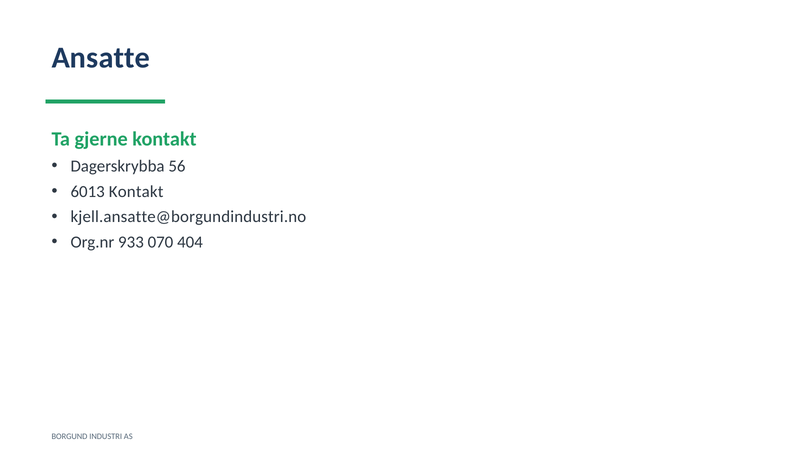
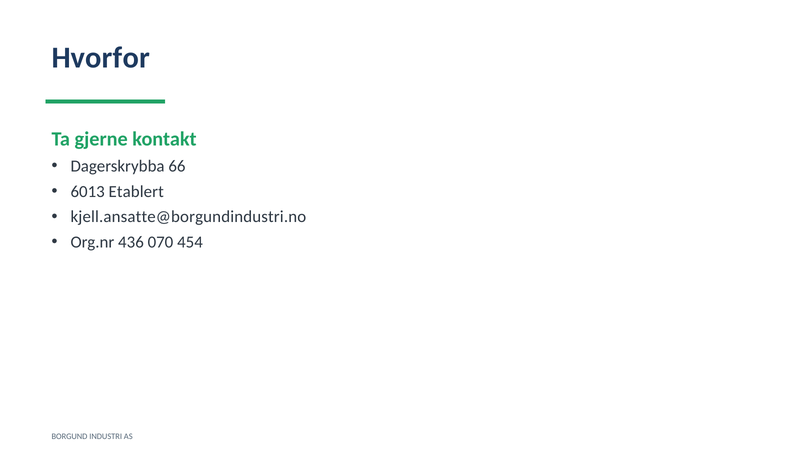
Ansatte: Ansatte -> Hvorfor (101, 58)
56: 56 -> 66 (177, 167)
6013 Kontakt: Kontakt -> Etablert (136, 192)
933: 933 -> 436 (131, 243)
404: 404 -> 454 (190, 243)
